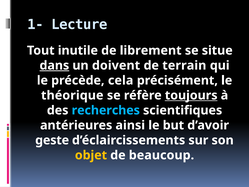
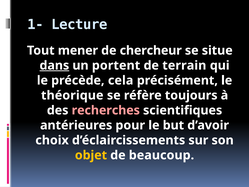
inutile: inutile -> mener (78, 50)
librement: librement -> chercheur (151, 50)
doivent: doivent -> portent (116, 65)
toujours underline: present -> none (191, 95)
recherches colour: light blue -> pink (106, 110)
ainsi: ainsi -> pour (130, 125)
geste: geste -> choix (52, 140)
